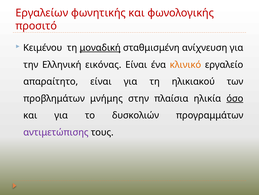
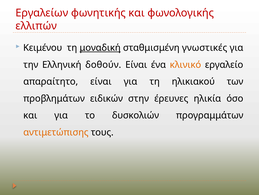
προσιτό: προσιτό -> ελλιπών (36, 26)
ανίχνευση: ανίχνευση -> γνωστικές (205, 48)
εικόνας: εικόνας -> δοθούν (103, 65)
μνήμης: μνήμης -> ειδικών (106, 98)
πλαίσια: πλαίσια -> έρευνες (171, 98)
όσο underline: present -> none (235, 98)
αντιμετώπισης colour: purple -> orange (56, 132)
